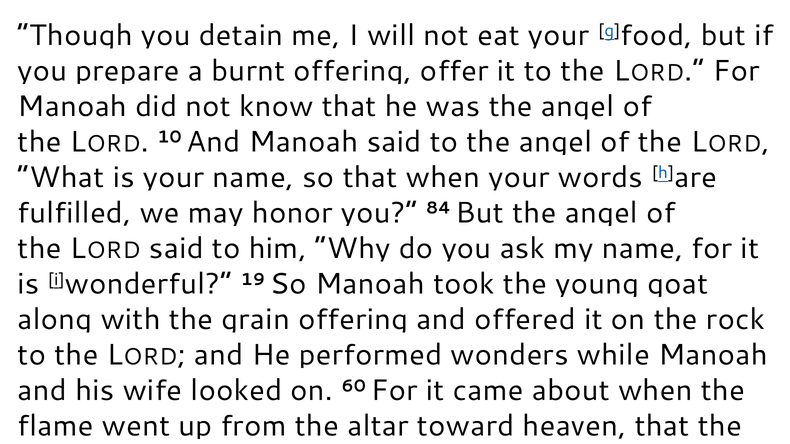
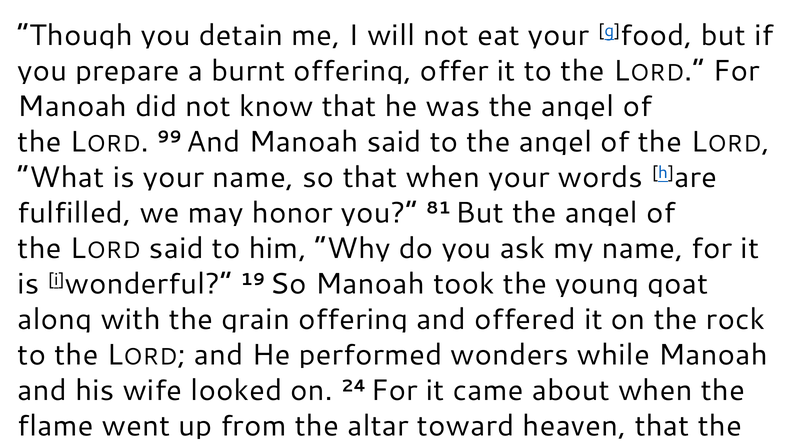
10: 10 -> 99 (169, 137)
84: 84 -> 81 (438, 208)
60: 60 -> 24 (354, 386)
